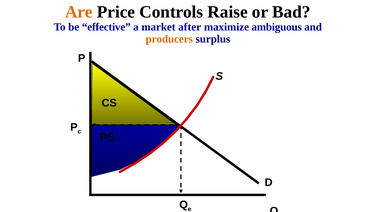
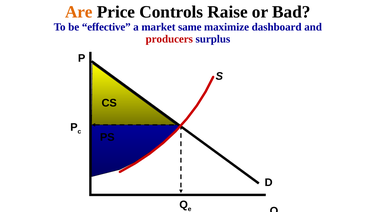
after: after -> same (190, 27)
ambiguous: ambiguous -> dashboard (277, 27)
producers colour: orange -> red (169, 39)
